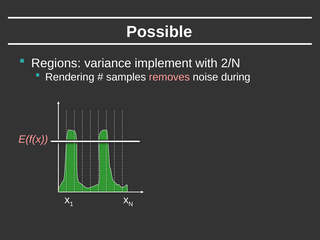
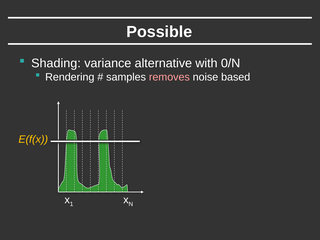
Regions: Regions -> Shading (56, 63)
implement: implement -> alternative (163, 63)
2/N: 2/N -> 0/N (231, 63)
during: during -> based (236, 77)
E(f(x colour: pink -> yellow (33, 139)
